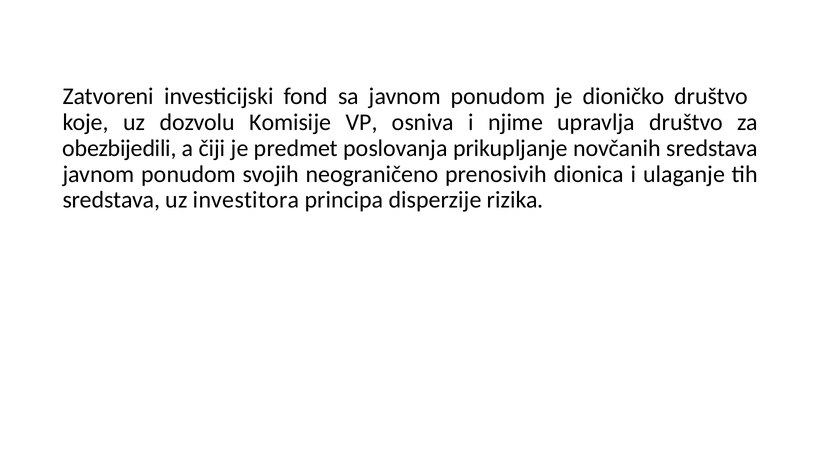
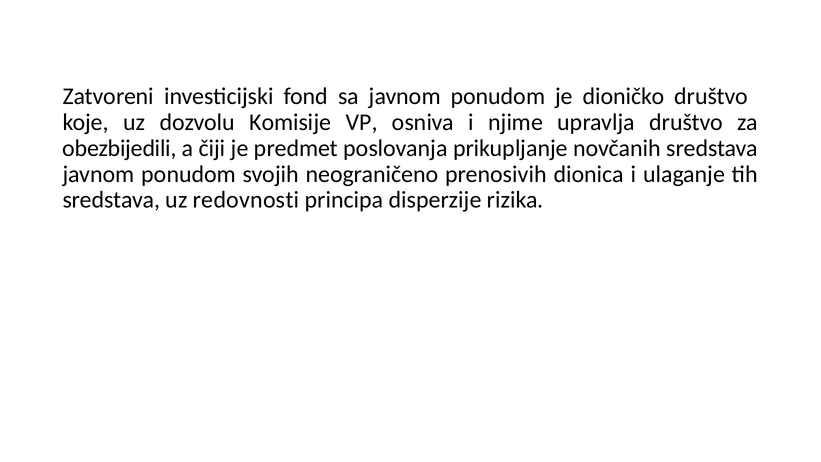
investitora: investitora -> redovnosti (246, 200)
